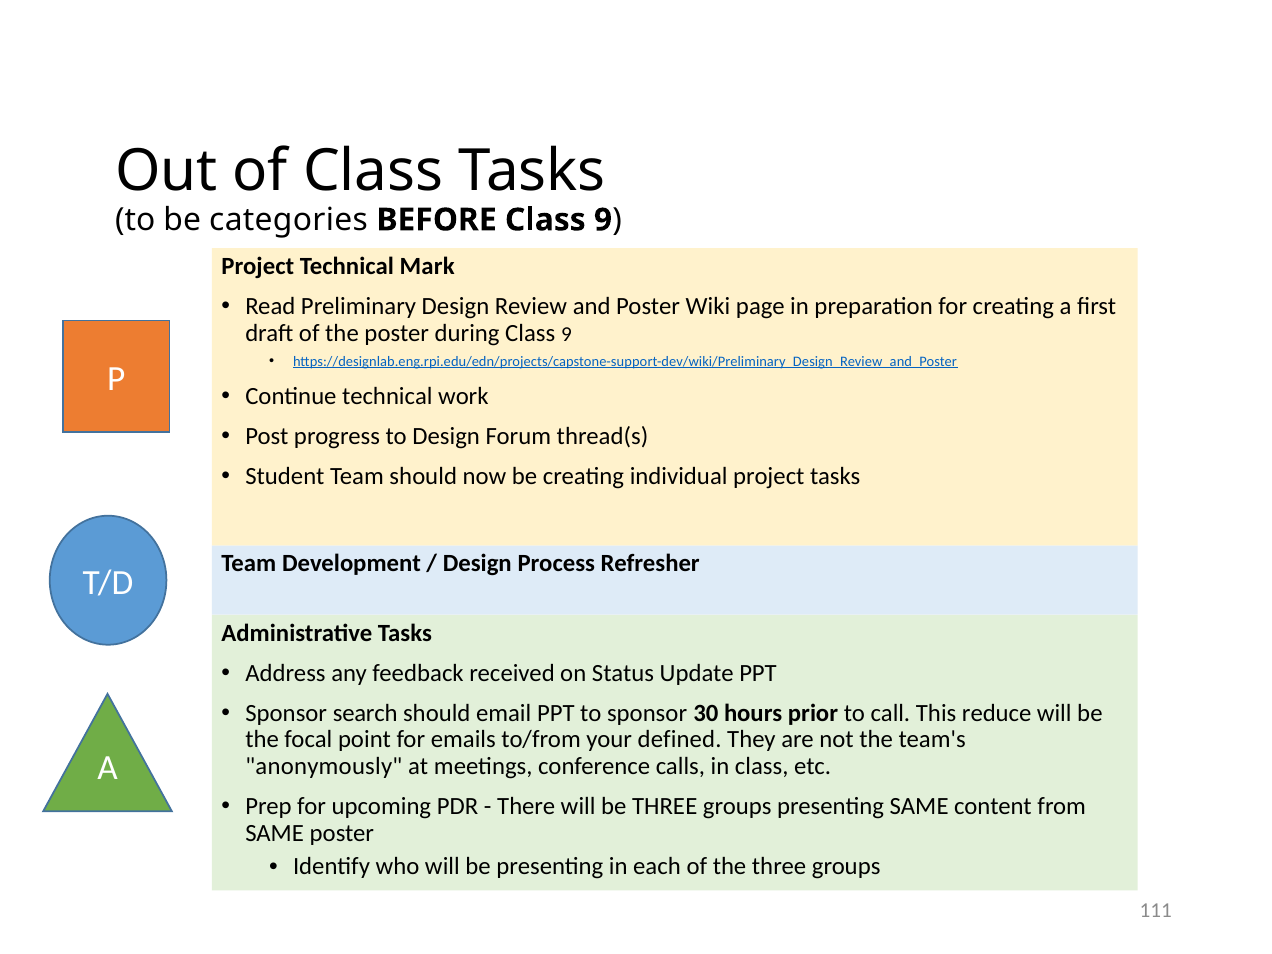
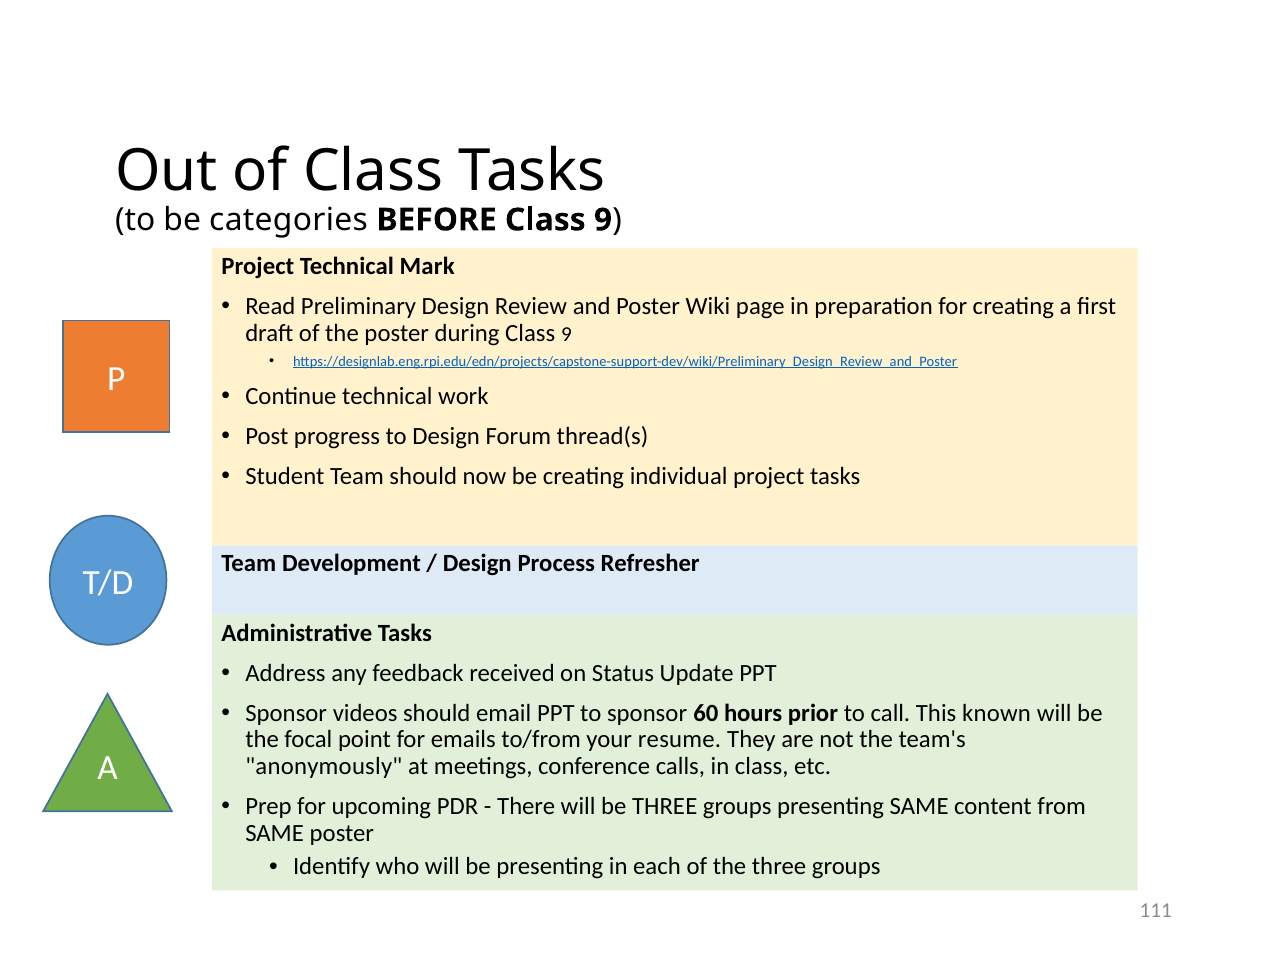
search: search -> videos (365, 713)
30: 30 -> 60 (706, 713)
reduce: reduce -> known (996, 713)
defined: defined -> resume (680, 740)
